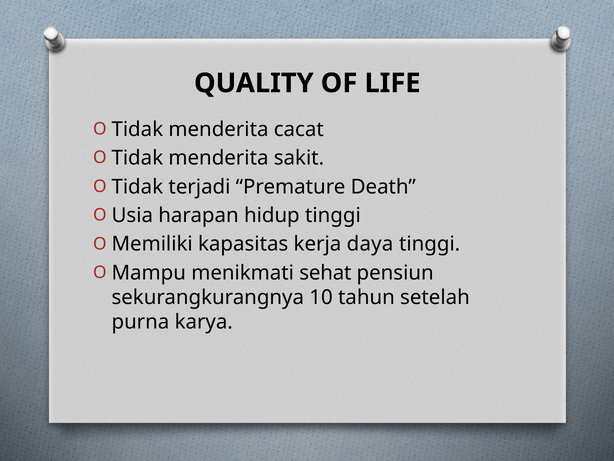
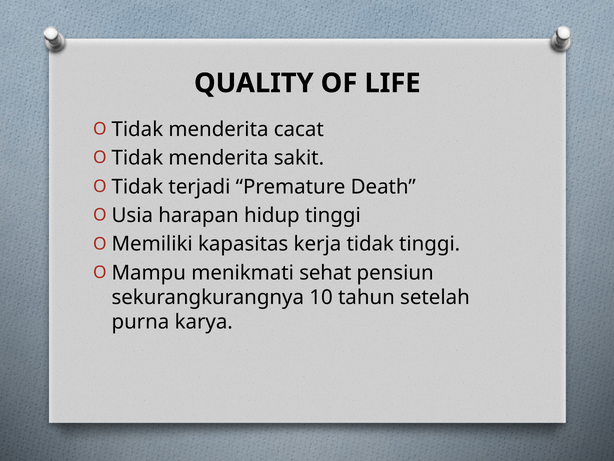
kerja daya: daya -> tidak (370, 244)
